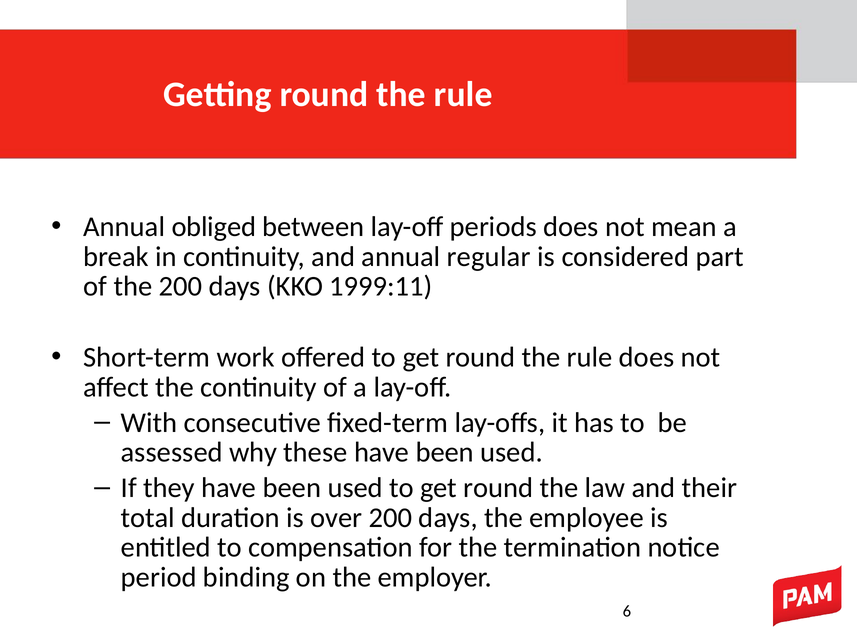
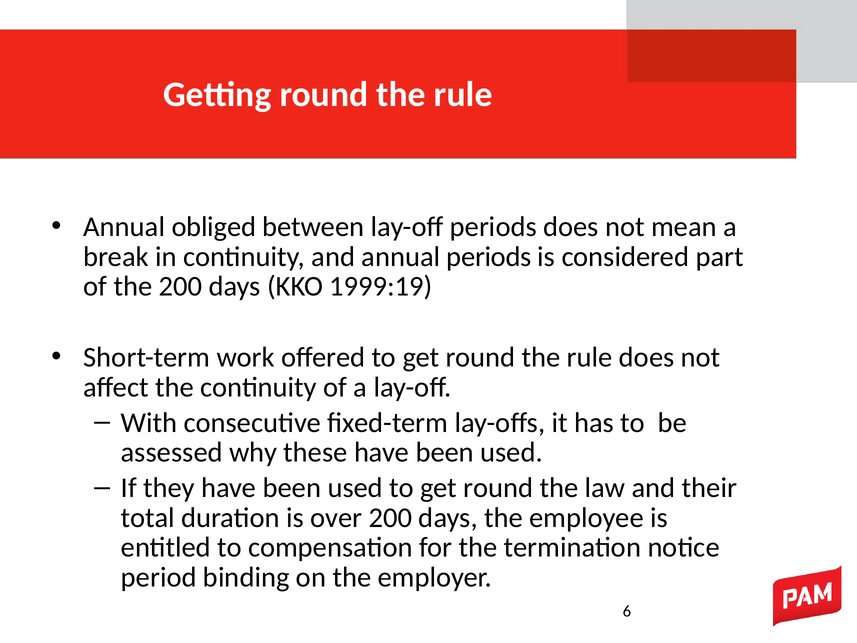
annual regular: regular -> periods (489, 257)
1999:11: 1999:11 -> 1999:19 (381, 286)
